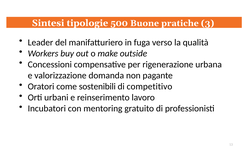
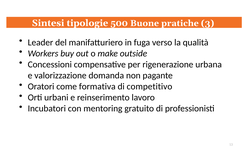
sostenibili: sostenibili -> formativa (97, 87)
